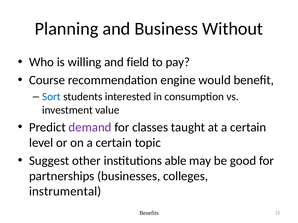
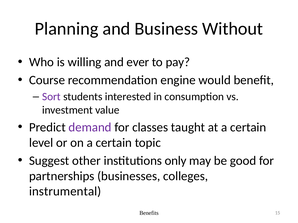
field: field -> ever (138, 62)
Sort colour: blue -> purple (51, 97)
able: able -> only (176, 161)
